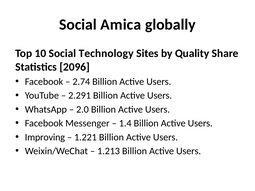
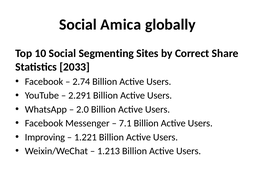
Technology: Technology -> Segmenting (106, 53)
Quality: Quality -> Correct (192, 53)
2096: 2096 -> 2033 (75, 67)
1.4: 1.4 -> 7.1 (125, 123)
